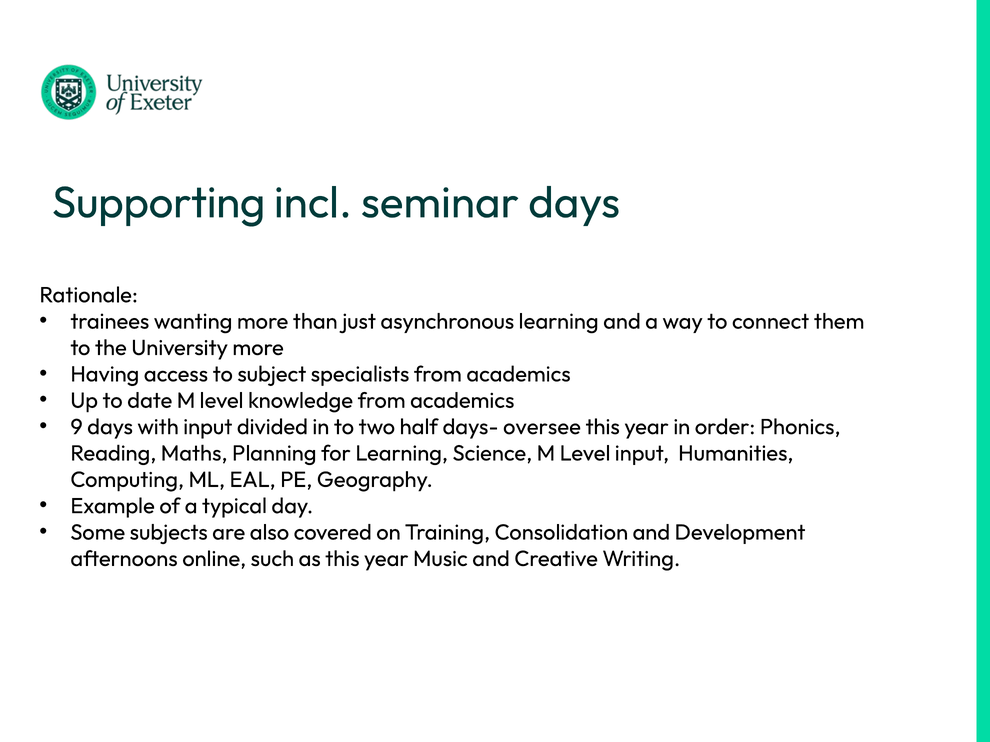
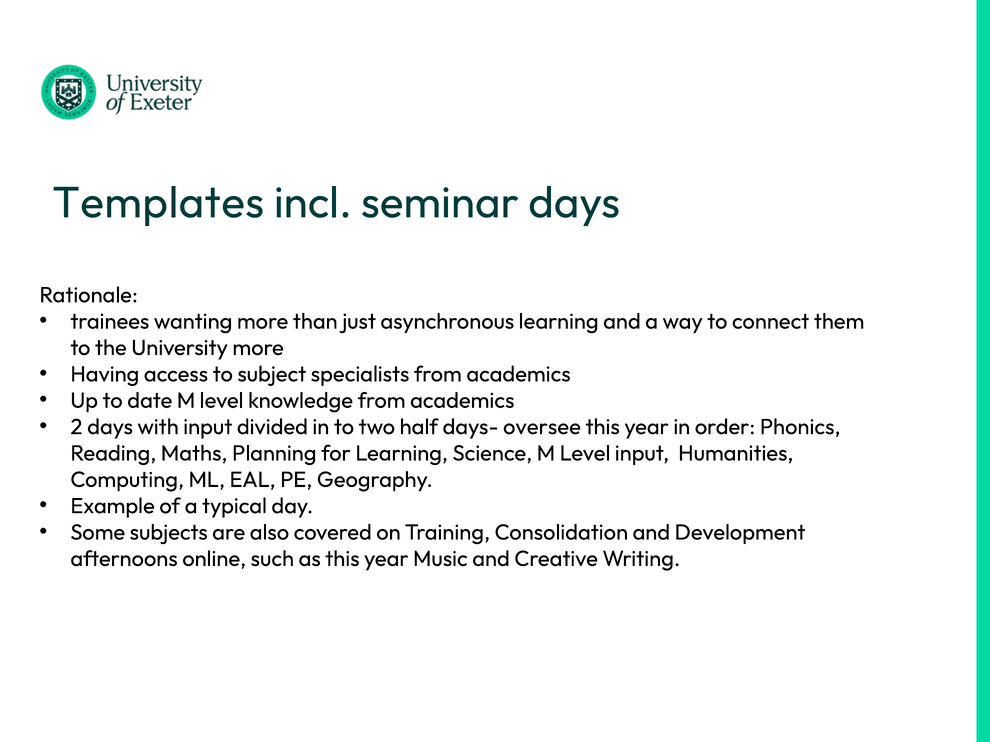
Supporting: Supporting -> Templates (158, 203)
9: 9 -> 2 (76, 427)
